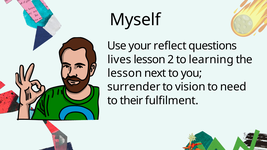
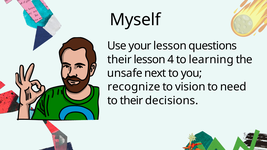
your reflect: reflect -> lesson (170, 46)
lives: lives -> their (120, 60)
2: 2 -> 4 (171, 60)
lesson: lesson -> unsafe (125, 73)
surrender: surrender -> recognize (134, 87)
fulfilment: fulfilment -> decisions (172, 101)
